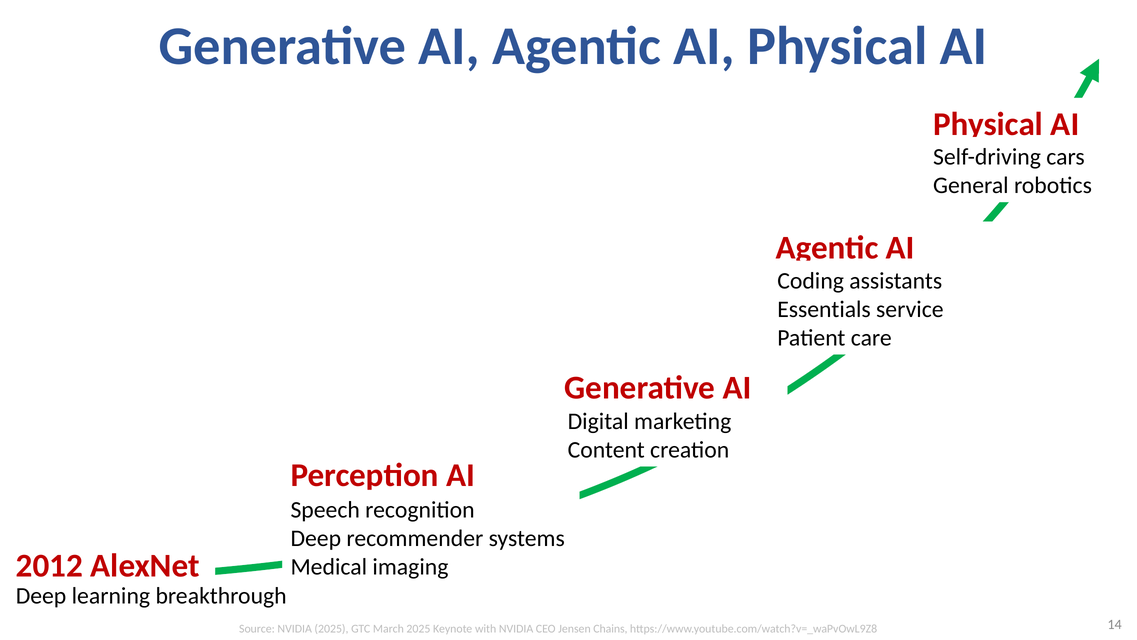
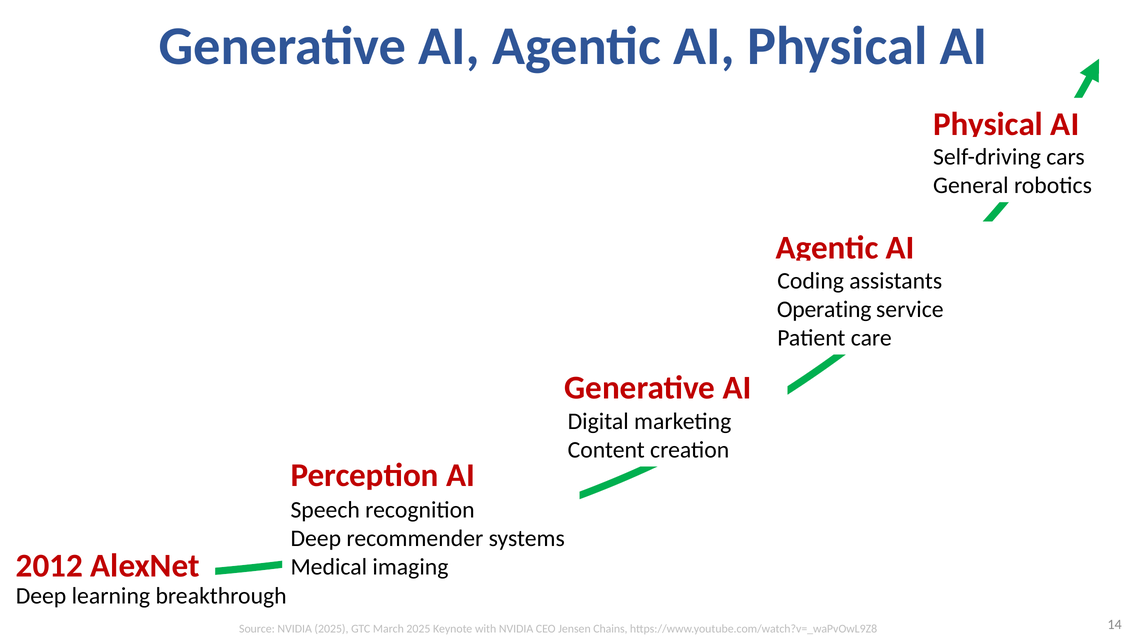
Essentials: Essentials -> Operating (824, 309)
